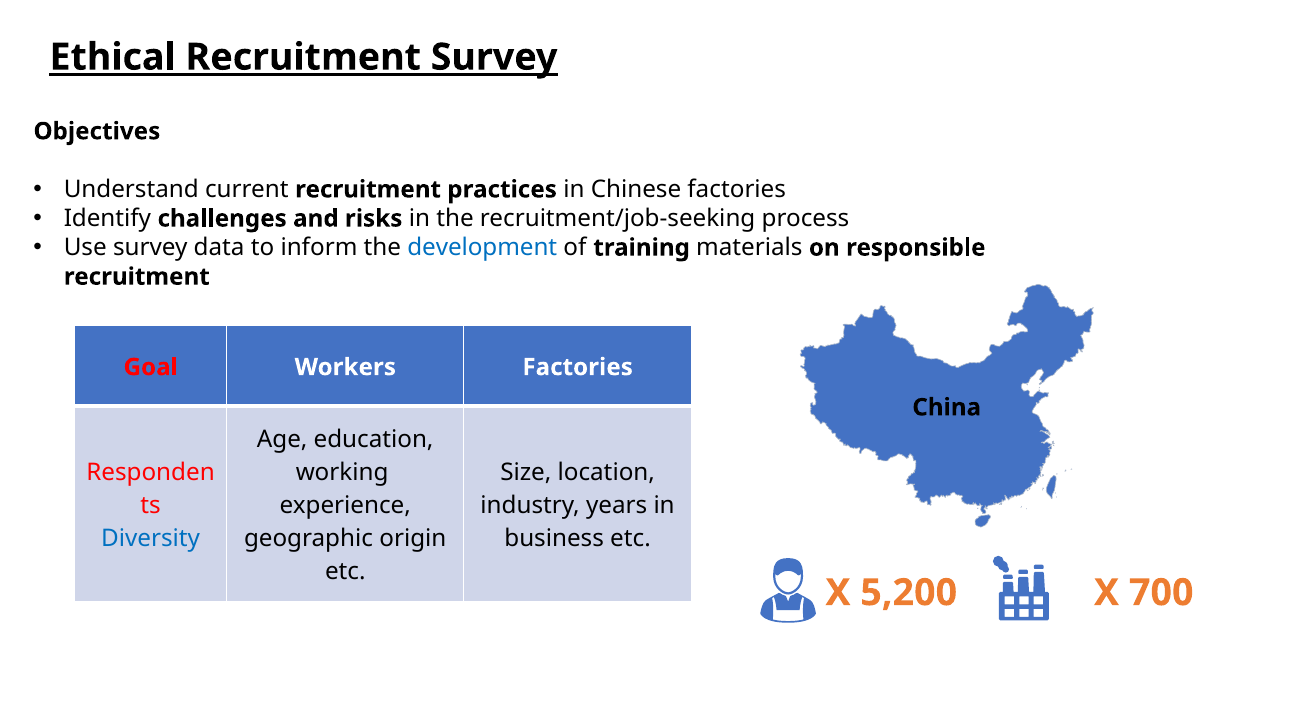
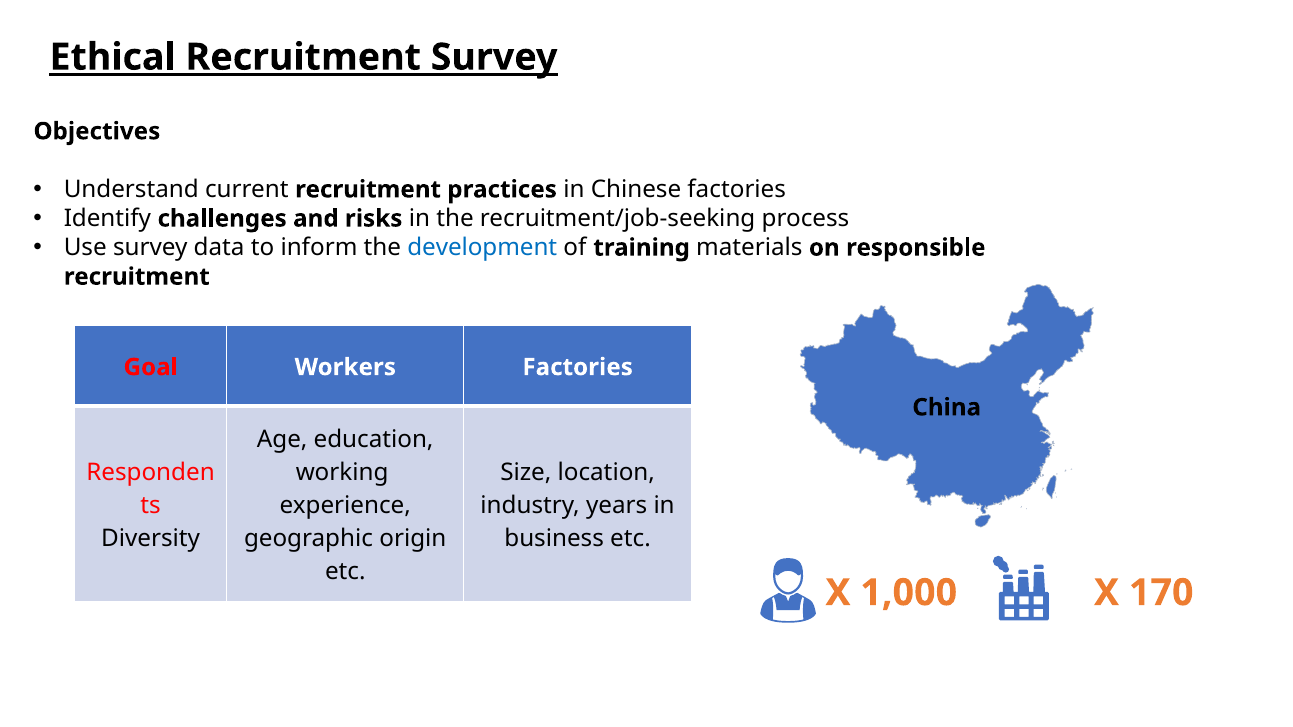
Diversity colour: blue -> black (151, 538)
5,200: 5,200 -> 1,000 (909, 593)
700: 700 -> 170 (1161, 593)
